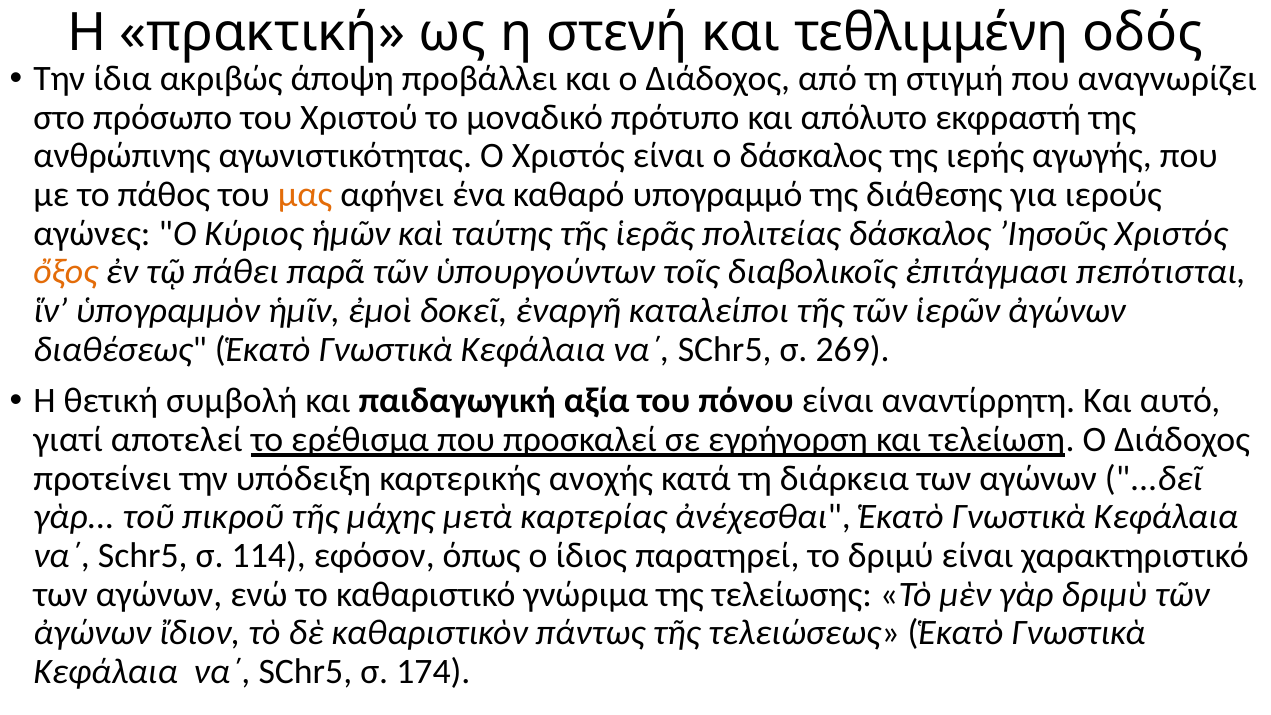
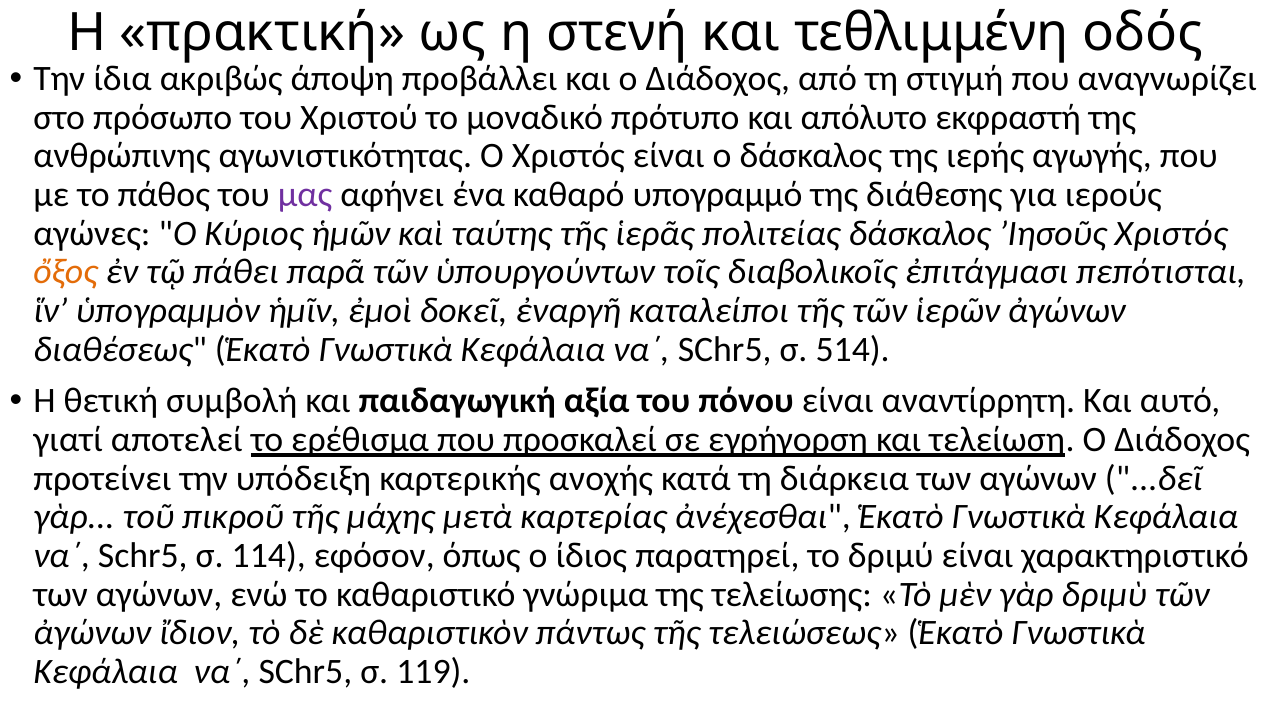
μας colour: orange -> purple (305, 195)
269: 269 -> 514 (853, 349)
174: 174 -> 119 (433, 672)
